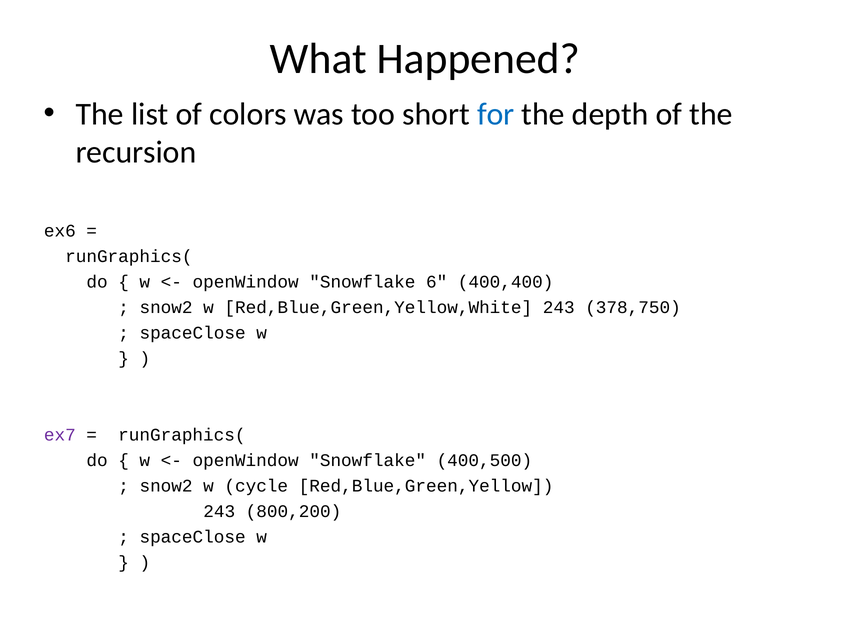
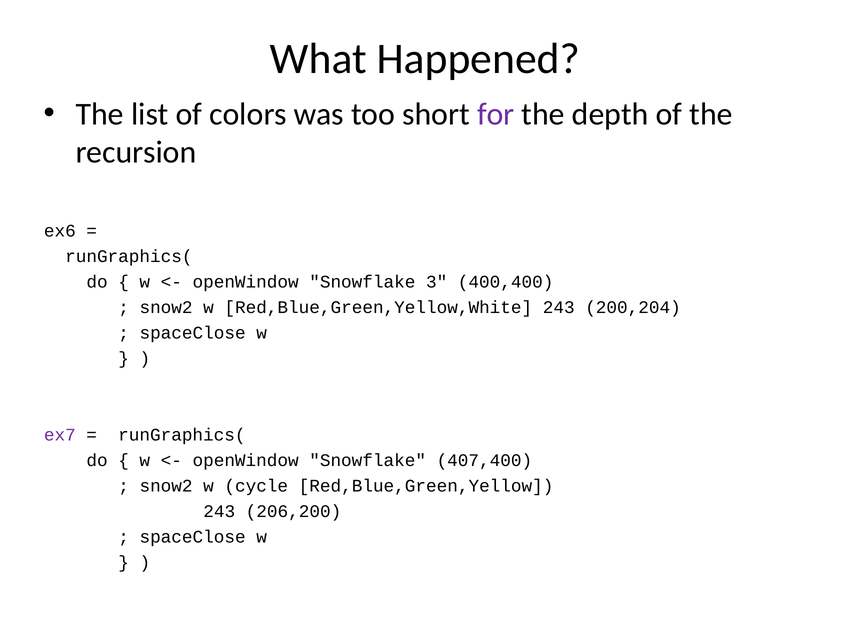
for colour: blue -> purple (496, 114)
6: 6 -> 3 (437, 282)
378,750: 378,750 -> 200,204 (633, 308)
400,500: 400,500 -> 407,400 (484, 461)
800,200: 800,200 -> 206,200 (294, 512)
